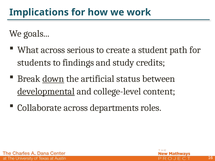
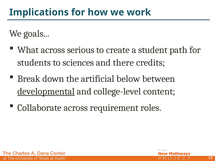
findings: findings -> sciences (78, 63)
study: study -> there (123, 63)
down underline: present -> none (53, 79)
status: status -> below (128, 79)
departments: departments -> requirement (114, 108)
